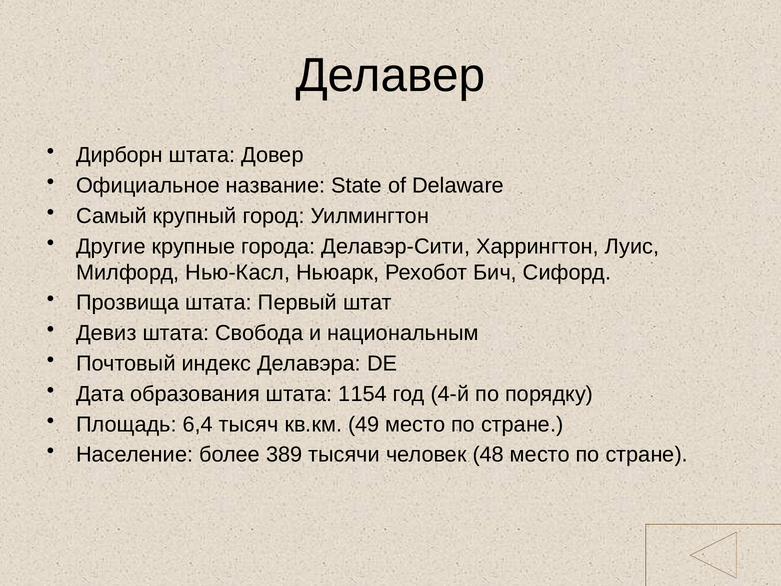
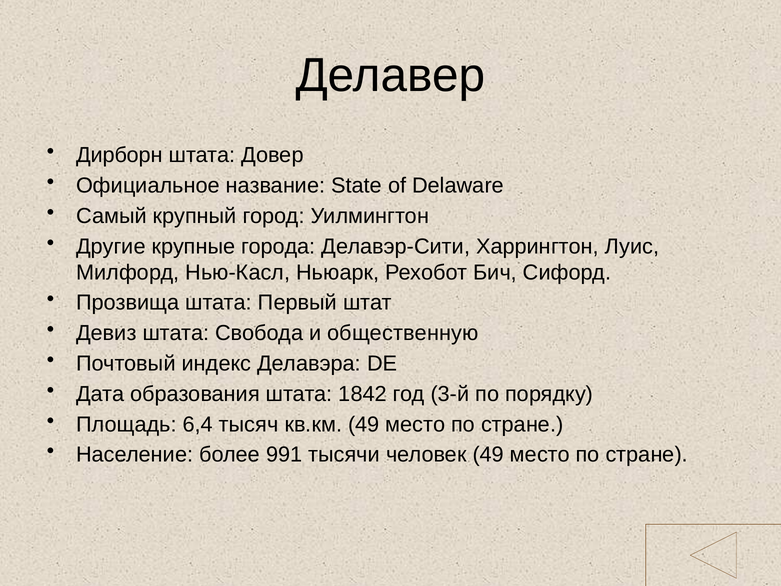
национальным: национальным -> общественную (403, 333)
1154: 1154 -> 1842 (363, 394)
4-й: 4-й -> 3-й (450, 394)
389: 389 -> 991 (284, 455)
человек 48: 48 -> 49 (488, 455)
